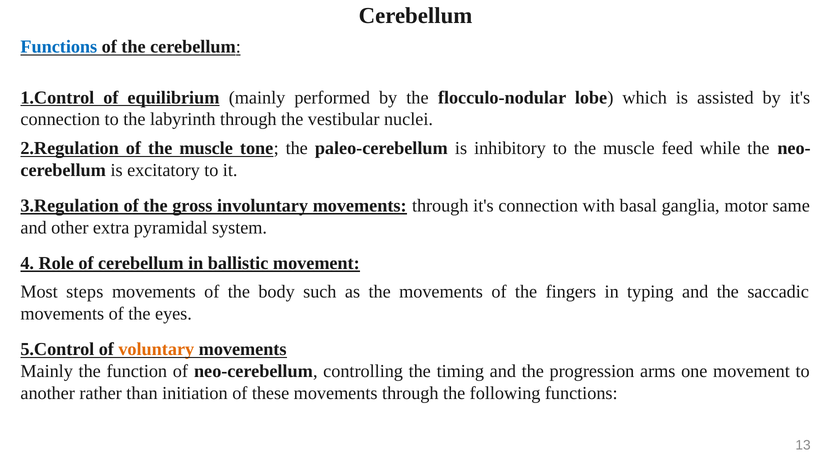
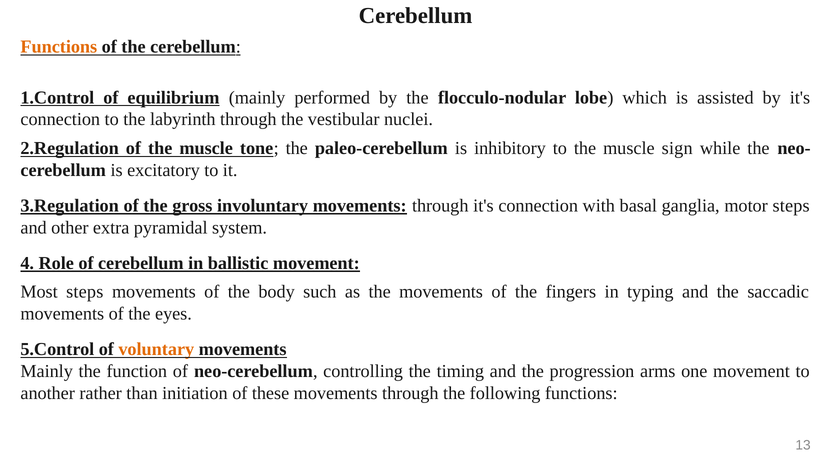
Functions colour: blue -> orange (59, 47)
feed: feed -> sign (677, 148)
motor same: same -> steps (791, 206)
